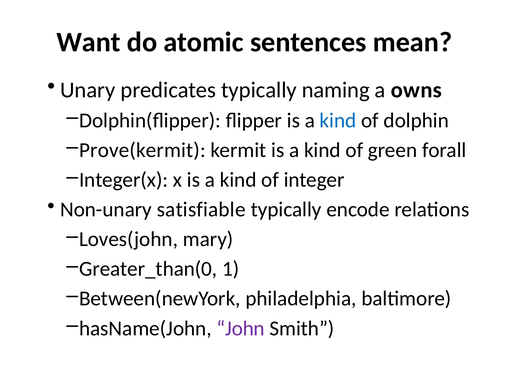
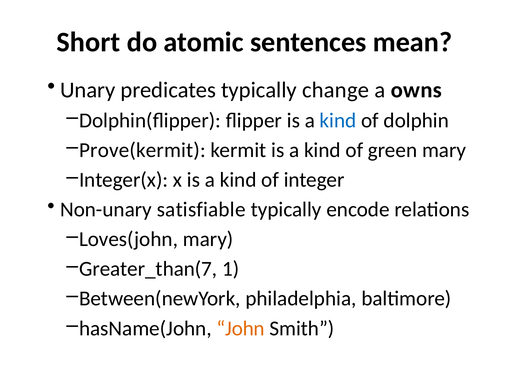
Want: Want -> Short (88, 42)
naming: naming -> change (336, 90)
green forall: forall -> mary (444, 150)
Greater_than(0: Greater_than(0 -> Greater_than(7 (148, 269)
John colour: purple -> orange (241, 328)
